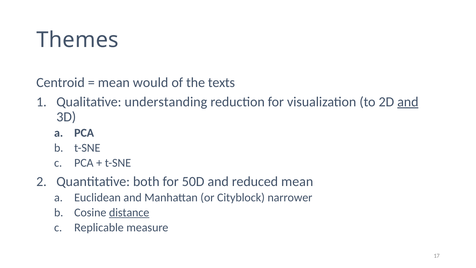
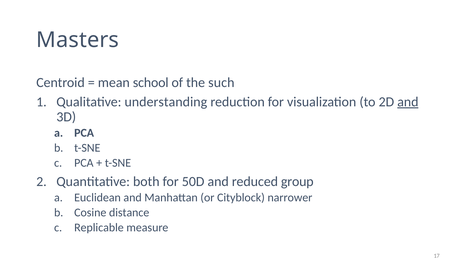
Themes: Themes -> Masters (78, 40)
would: would -> school (151, 82)
texts: texts -> such (221, 82)
reduced mean: mean -> group (297, 181)
distance underline: present -> none (129, 212)
